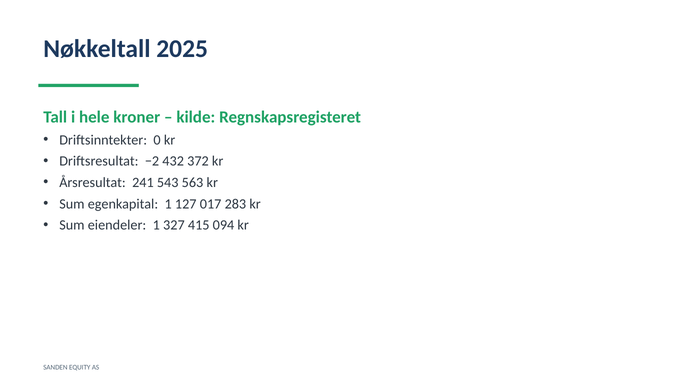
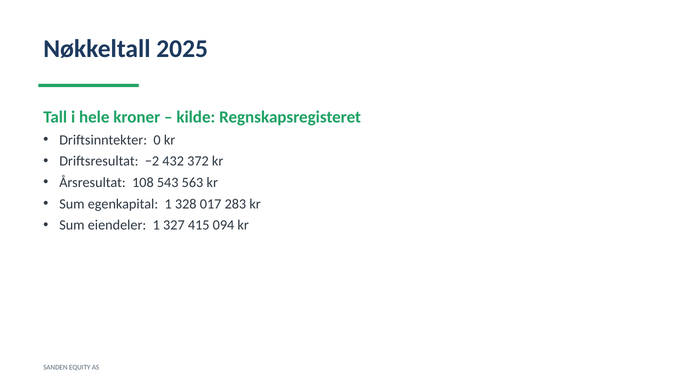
241: 241 -> 108 (143, 183)
127: 127 -> 328 (186, 204)
